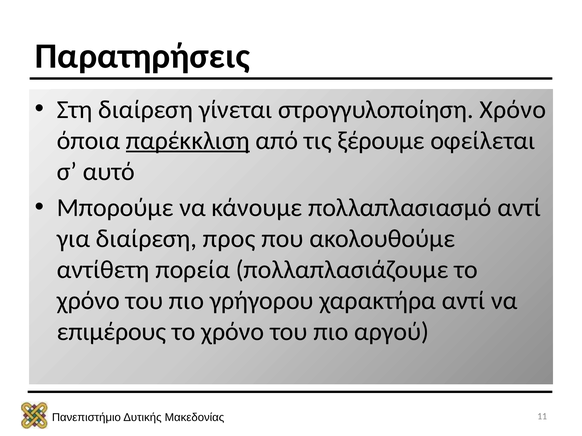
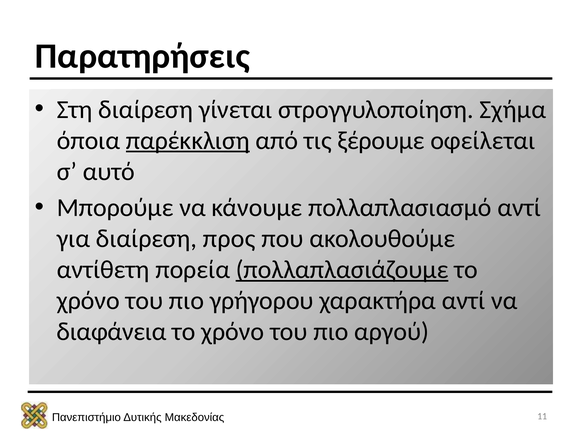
στρογγυλοποίηση Χρόνο: Χρόνο -> Σχήμα (513, 110)
πολλαπλασιάζουμε underline: none -> present (342, 270)
επιμέρους: επιμέρους -> διαφάνεια (111, 332)
